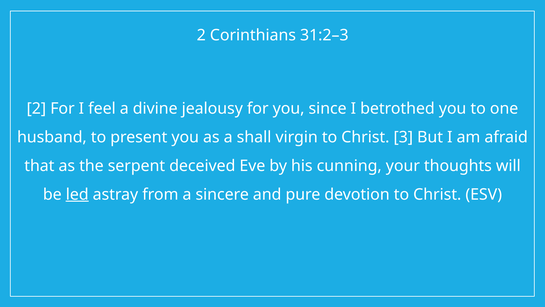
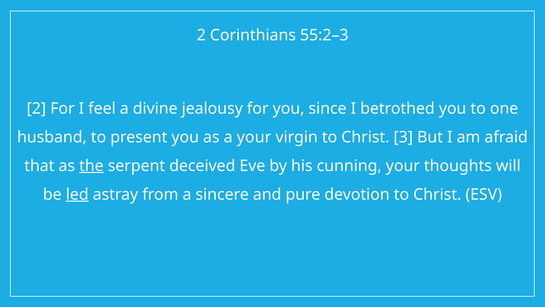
31:2–3: 31:2–3 -> 55:2–3 (324, 35)
a shall: shall -> your (254, 137)
the underline: none -> present (91, 166)
